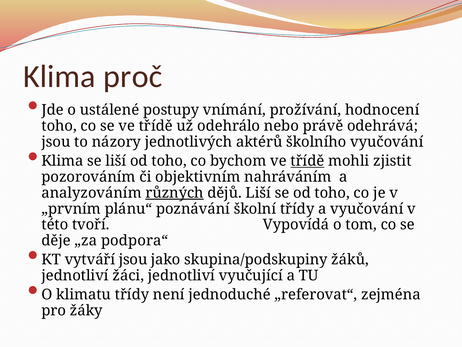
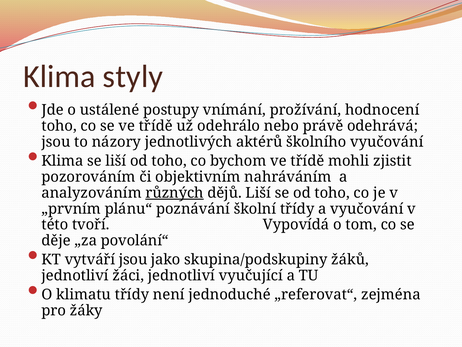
proč: proč -> styly (133, 76)
třídě underline: present -> none (307, 161)
podpora“: podpora“ -> povolání“ (135, 240)
